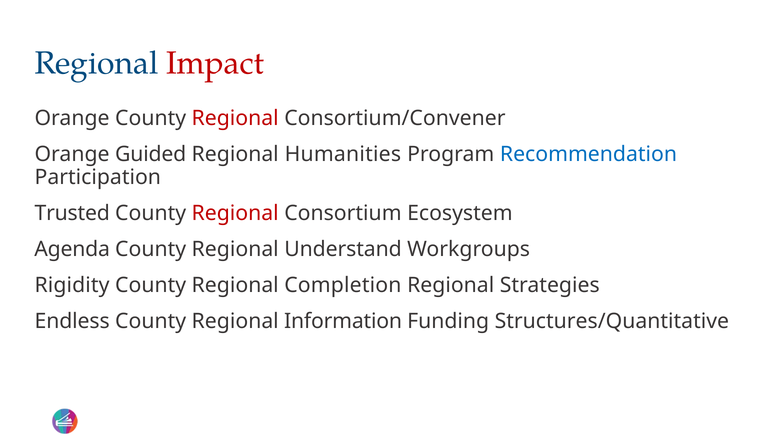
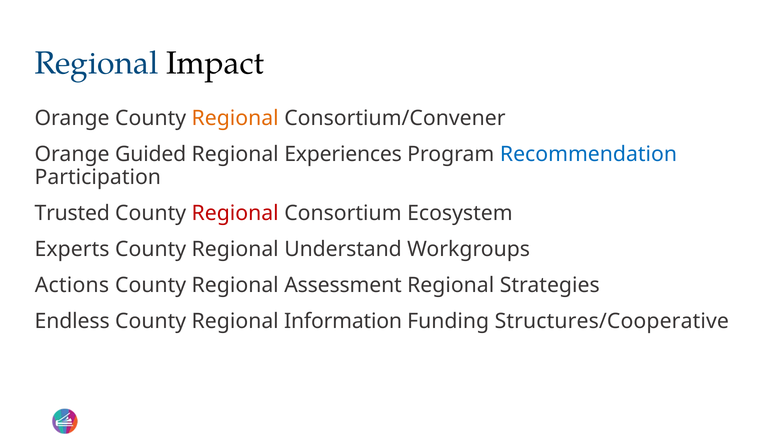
Impact colour: red -> black (215, 63)
Regional colour: red -> orange (235, 118)
Humanities: Humanities -> Experiences (343, 154)
Agenda: Agenda -> Experts (72, 249)
Rigidity: Rigidity -> Actions (72, 285)
Completion: Completion -> Assessment (343, 285)
Structures/Quantitative: Structures/Quantitative -> Structures/Cooperative (612, 321)
